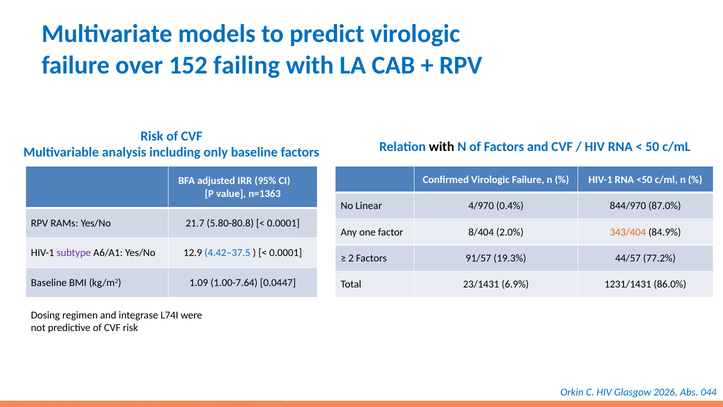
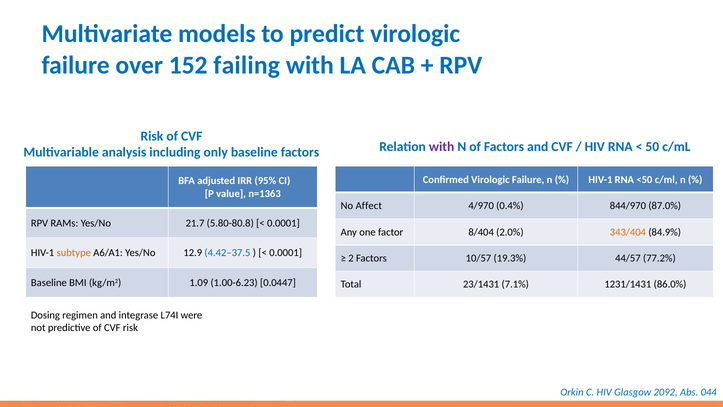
with colour: black -> purple (442, 147)
Linear: Linear -> Affect (369, 206)
subtype colour: purple -> orange (74, 253)
91/57: 91/57 -> 10/57 (478, 258)
1.00-7.64: 1.00-7.64 -> 1.00-6.23 (234, 282)
6.9%: 6.9% -> 7.1% (515, 284)
2026: 2026 -> 2092 (666, 392)
